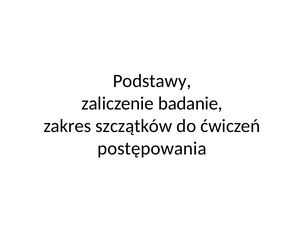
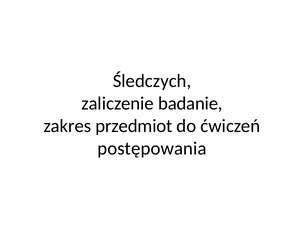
Podstawy: Podstawy -> Śledczych (152, 81)
szczątków: szczątków -> przedmiot (134, 126)
